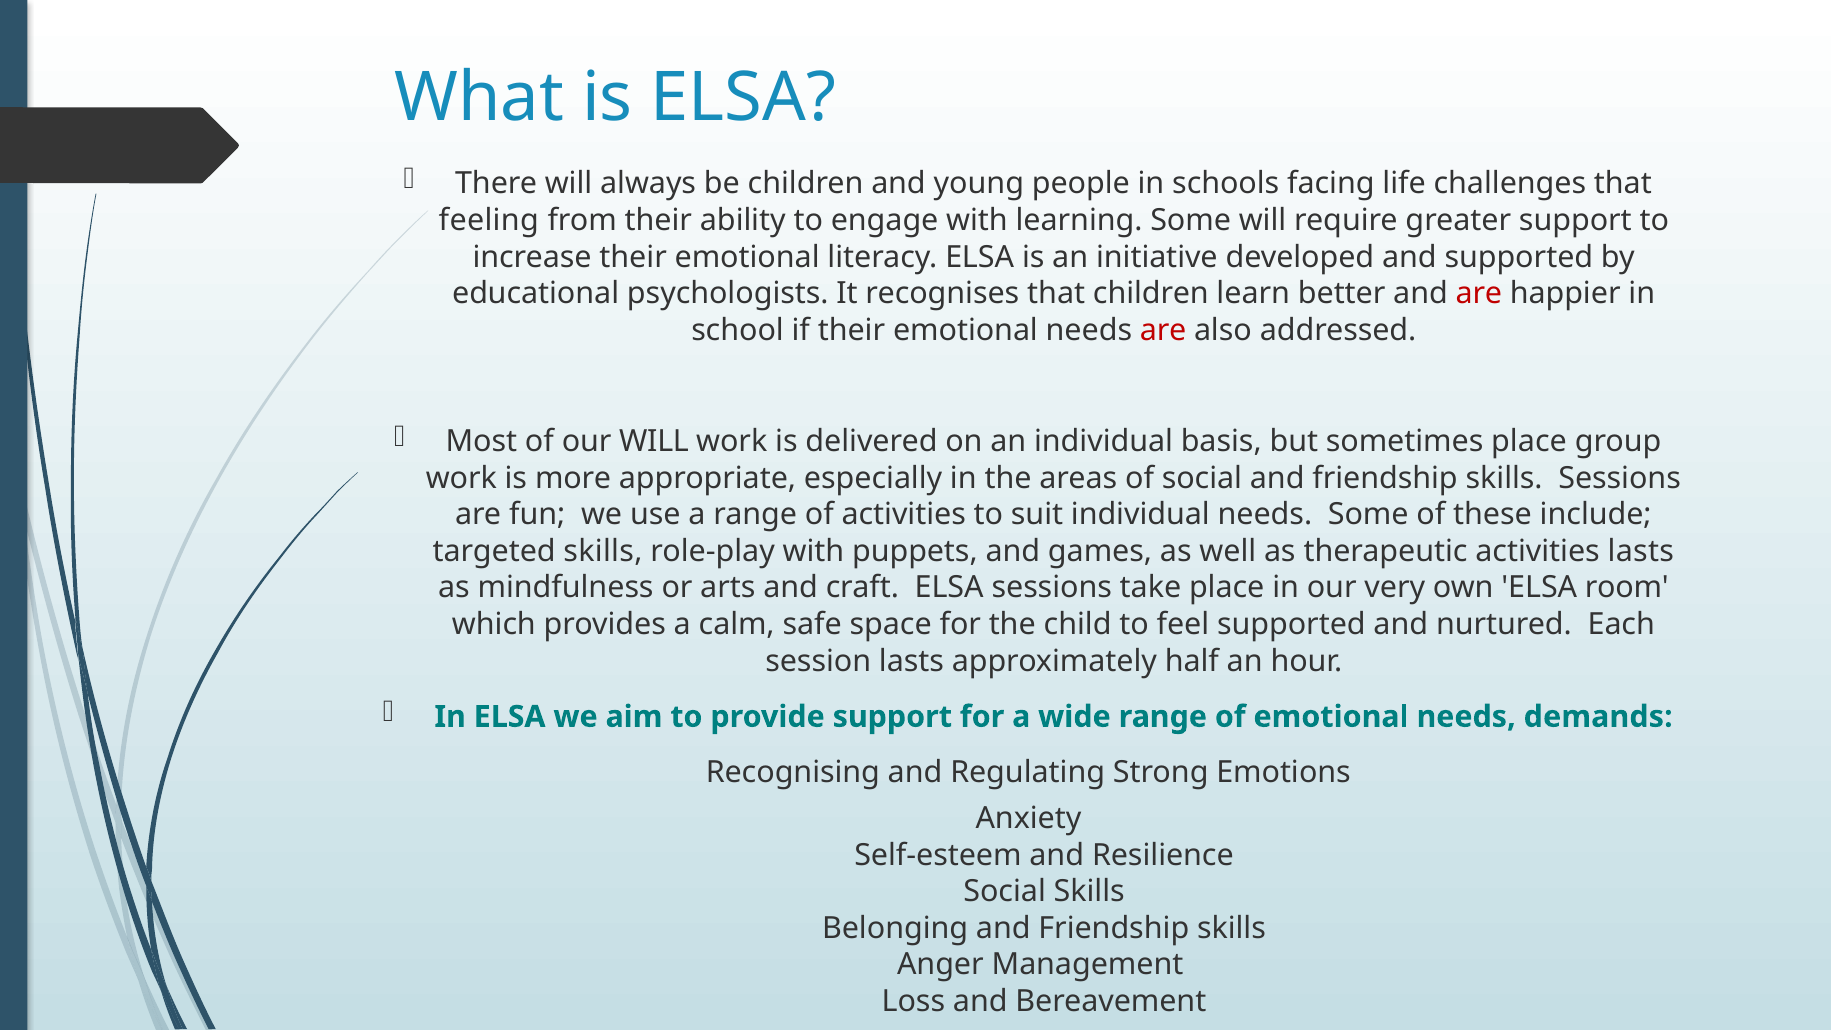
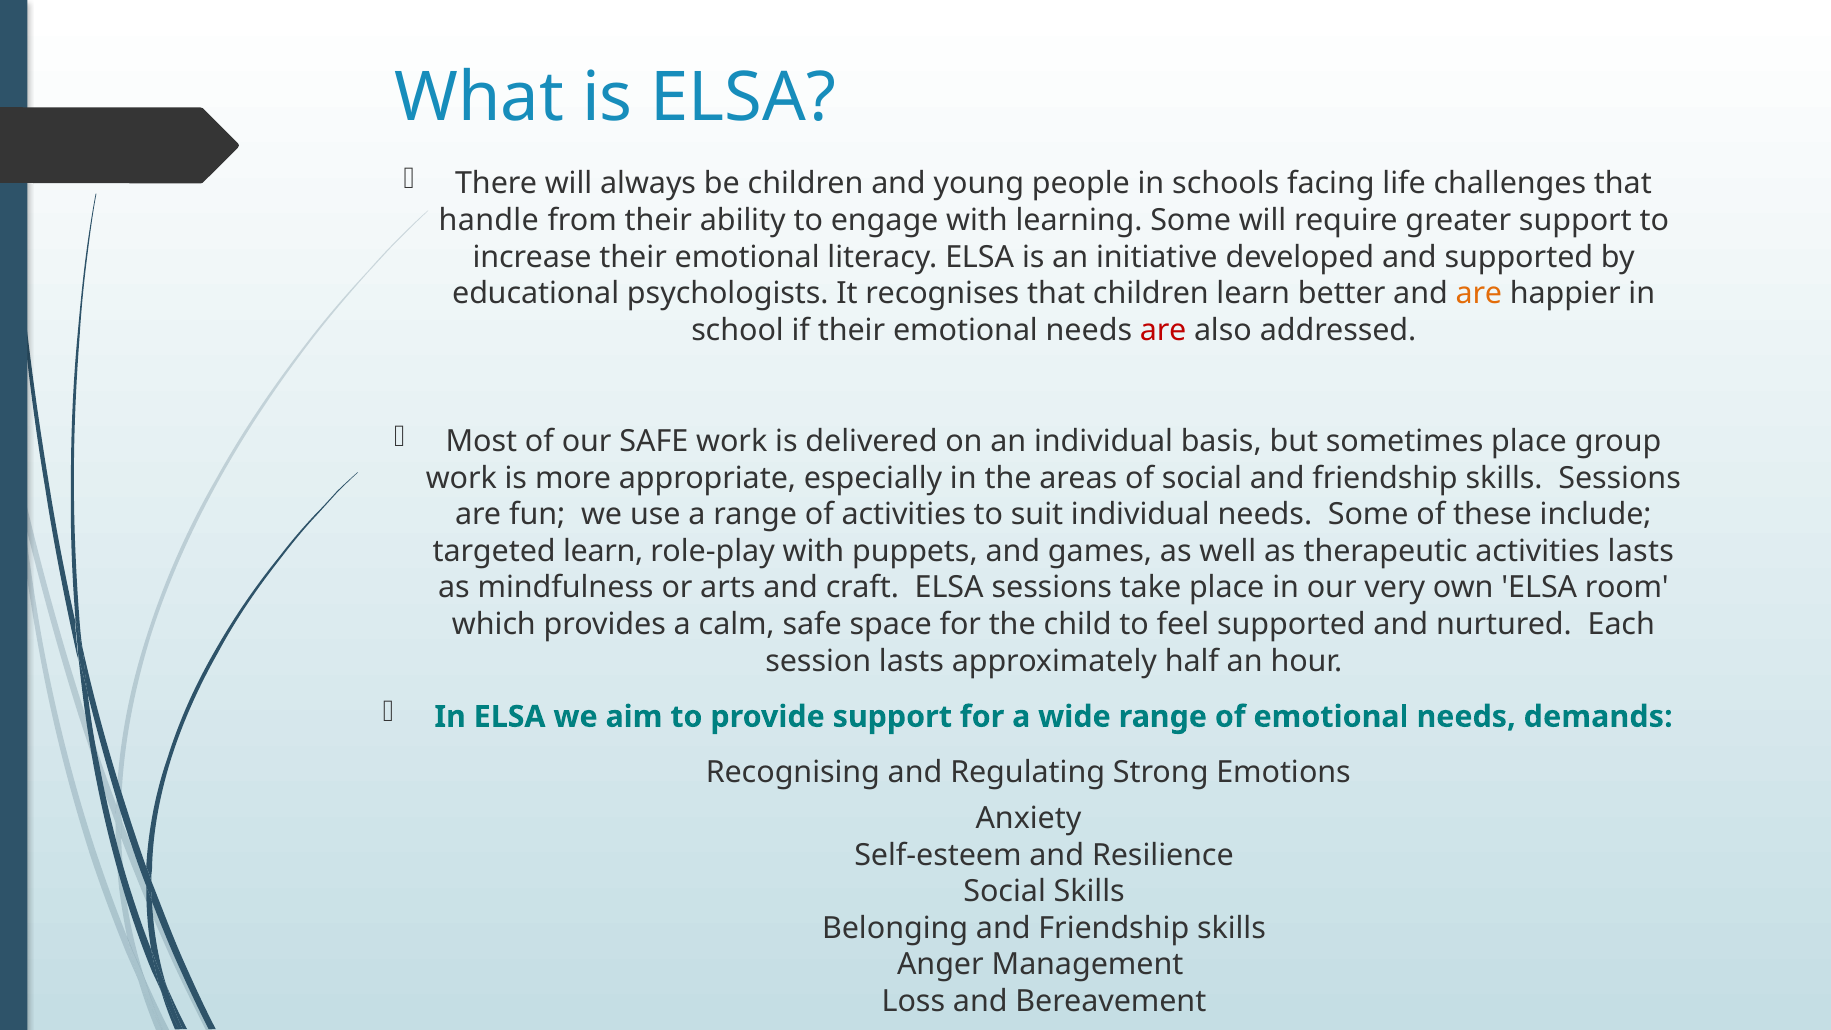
feeling: feeling -> handle (489, 220)
are colour: red -> orange (1479, 294)
our WILL: WILL -> SAFE (654, 441)
targeted skills: skills -> learn (603, 551)
